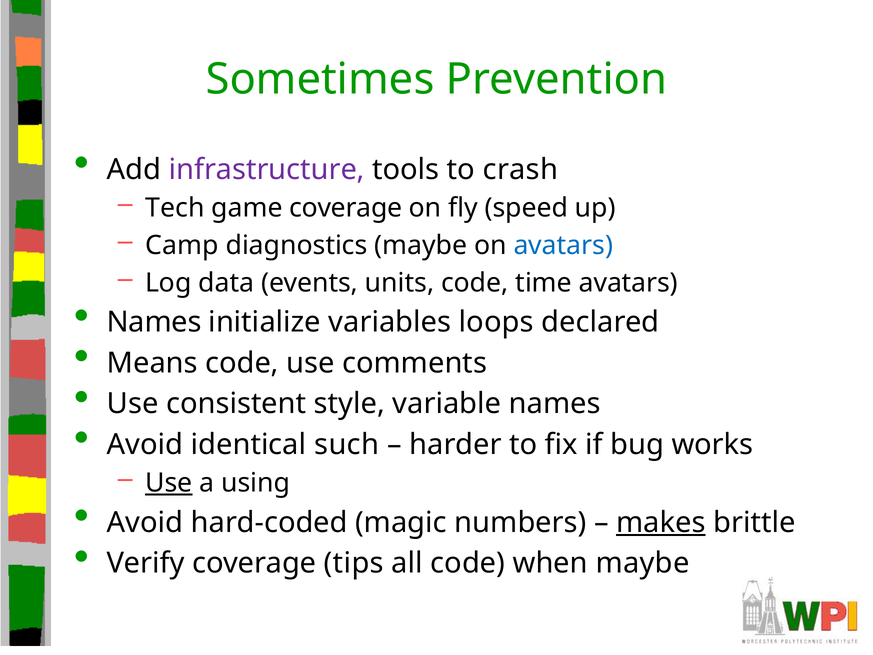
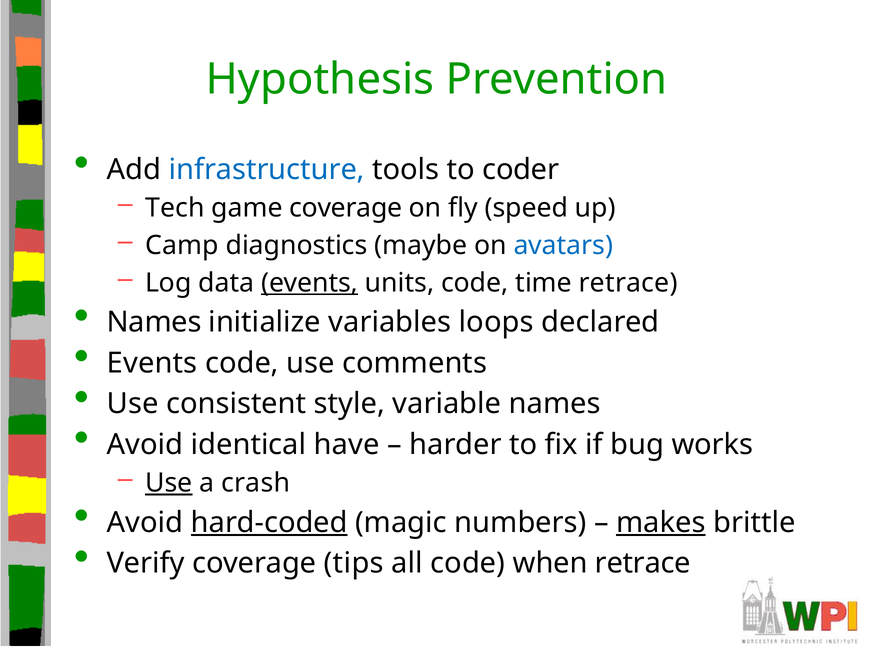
Sometimes: Sometimes -> Hypothesis (320, 79)
infrastructure colour: purple -> blue (267, 169)
crash: crash -> coder (521, 169)
events underline: none -> present (310, 283)
time avatars: avatars -> retrace (628, 283)
Means: Means -> Events (152, 363)
such: such -> have (347, 444)
using: using -> crash (256, 483)
hard-coded underline: none -> present (269, 522)
when maybe: maybe -> retrace (643, 563)
